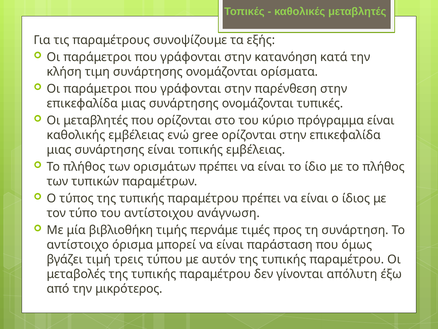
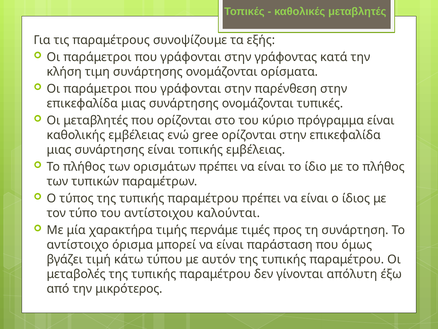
κατανόηση: κατανόηση -> γράφοντας (286, 57)
ανάγνωση: ανάγνωση -> καλούνται (228, 213)
βιβλιοθήκη: βιβλιοθήκη -> χαρακτήρα (121, 230)
τρεις: τρεις -> κάτω (129, 259)
